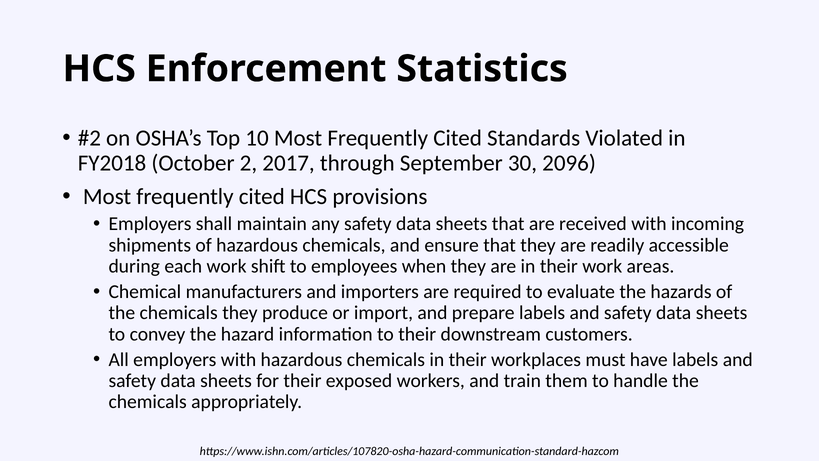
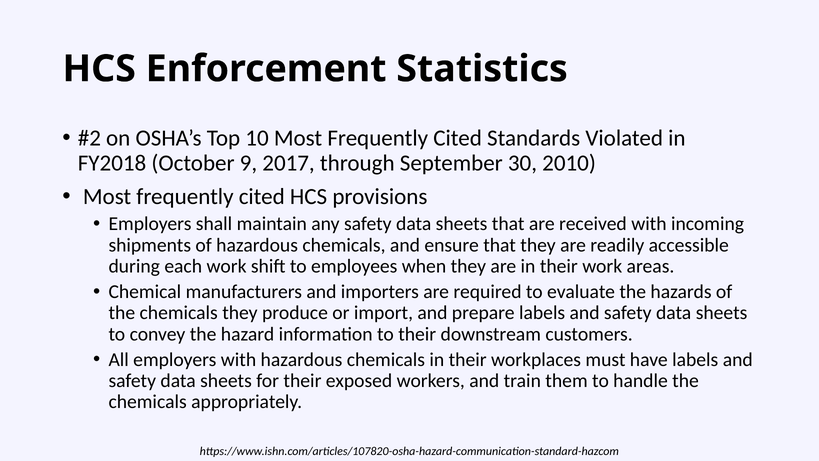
2: 2 -> 9 (248, 163)
2096: 2096 -> 2010 (569, 163)
